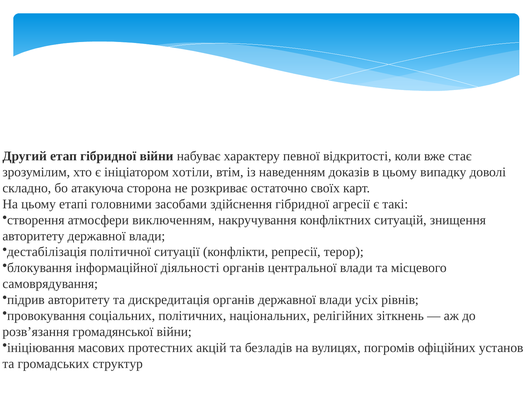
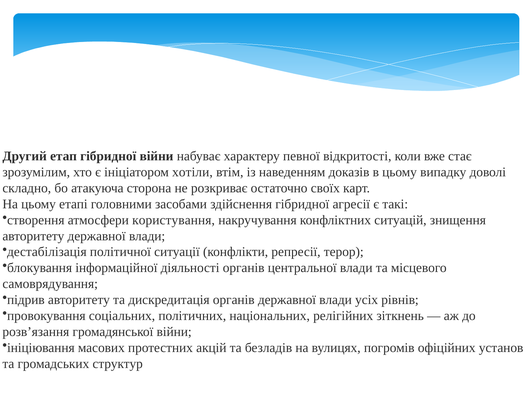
виключенням: виключенням -> користування (174, 220)
